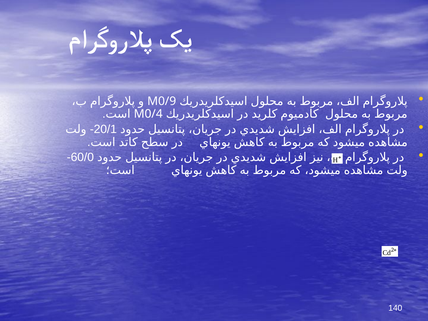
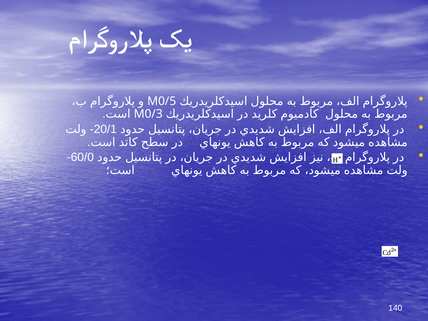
M0/9: M0/9 -> M0/5 (162, 101)
M0/4: M0/4 -> M0/3 (148, 114)
